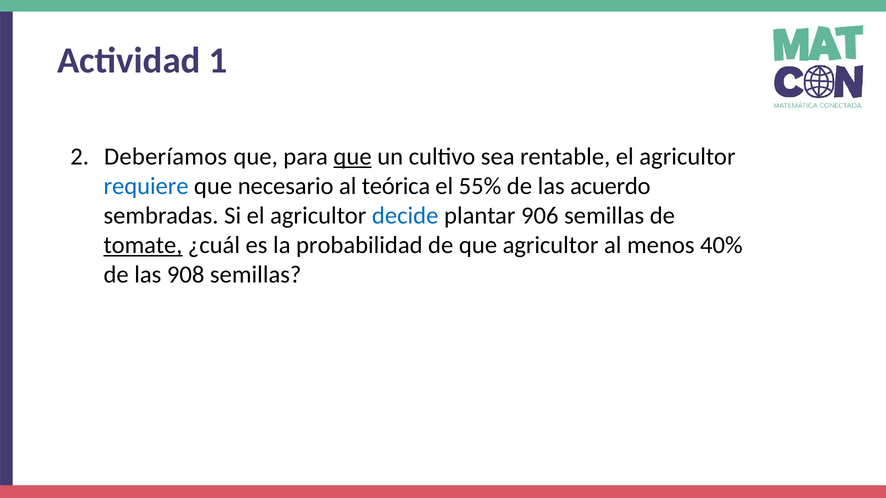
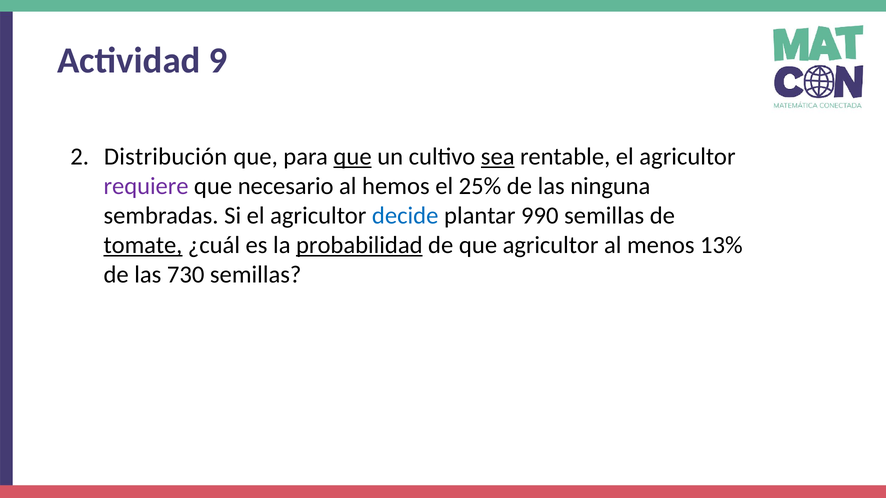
1: 1 -> 9 (218, 61)
Deberíamos: Deberíamos -> Distribución (166, 157)
sea underline: none -> present (498, 157)
requiere colour: blue -> purple (146, 186)
teórica: teórica -> hemos (396, 186)
55%: 55% -> 25% (480, 186)
acuerdo: acuerdo -> ninguna (610, 186)
906: 906 -> 990 (540, 216)
probabilidad underline: none -> present (359, 246)
40%: 40% -> 13% (721, 246)
908: 908 -> 730 (186, 275)
